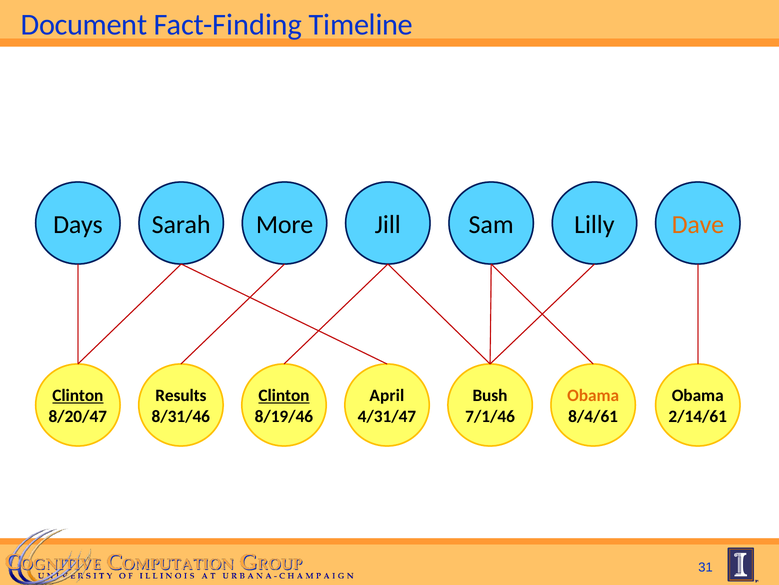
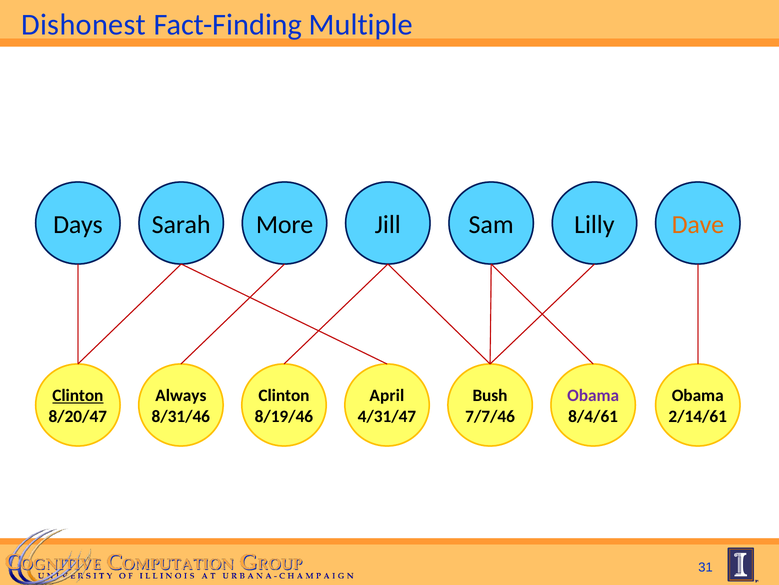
Document: Document -> Dishonest (84, 25)
Timeline: Timeline -> Multiple (361, 25)
Results: Results -> Always (181, 395)
Clinton underline: present -> none (284, 395)
Obama colour: orange -> purple (593, 395)
7/1/46: 7/1/46 -> 7/7/46 (490, 416)
